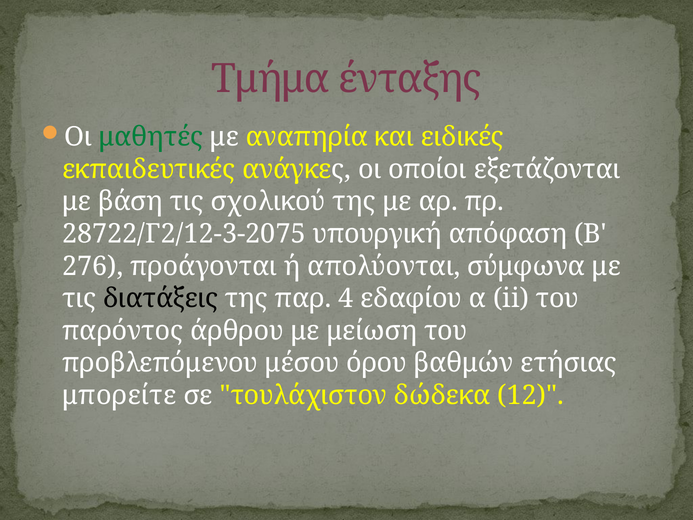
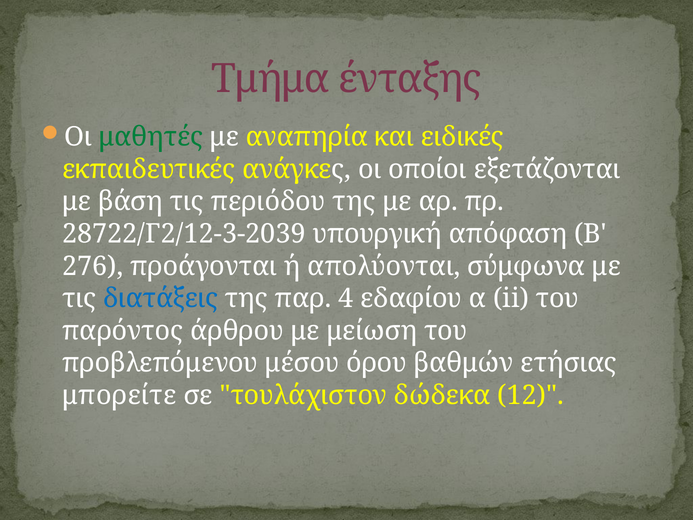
σχολικού: σχολικού -> περιόδου (268, 201)
28722/Γ2/12-3-2075: 28722/Γ2/12-3-2075 -> 28722/Γ2/12-3-2039 (184, 234)
διατάξεις colour: black -> blue (161, 298)
